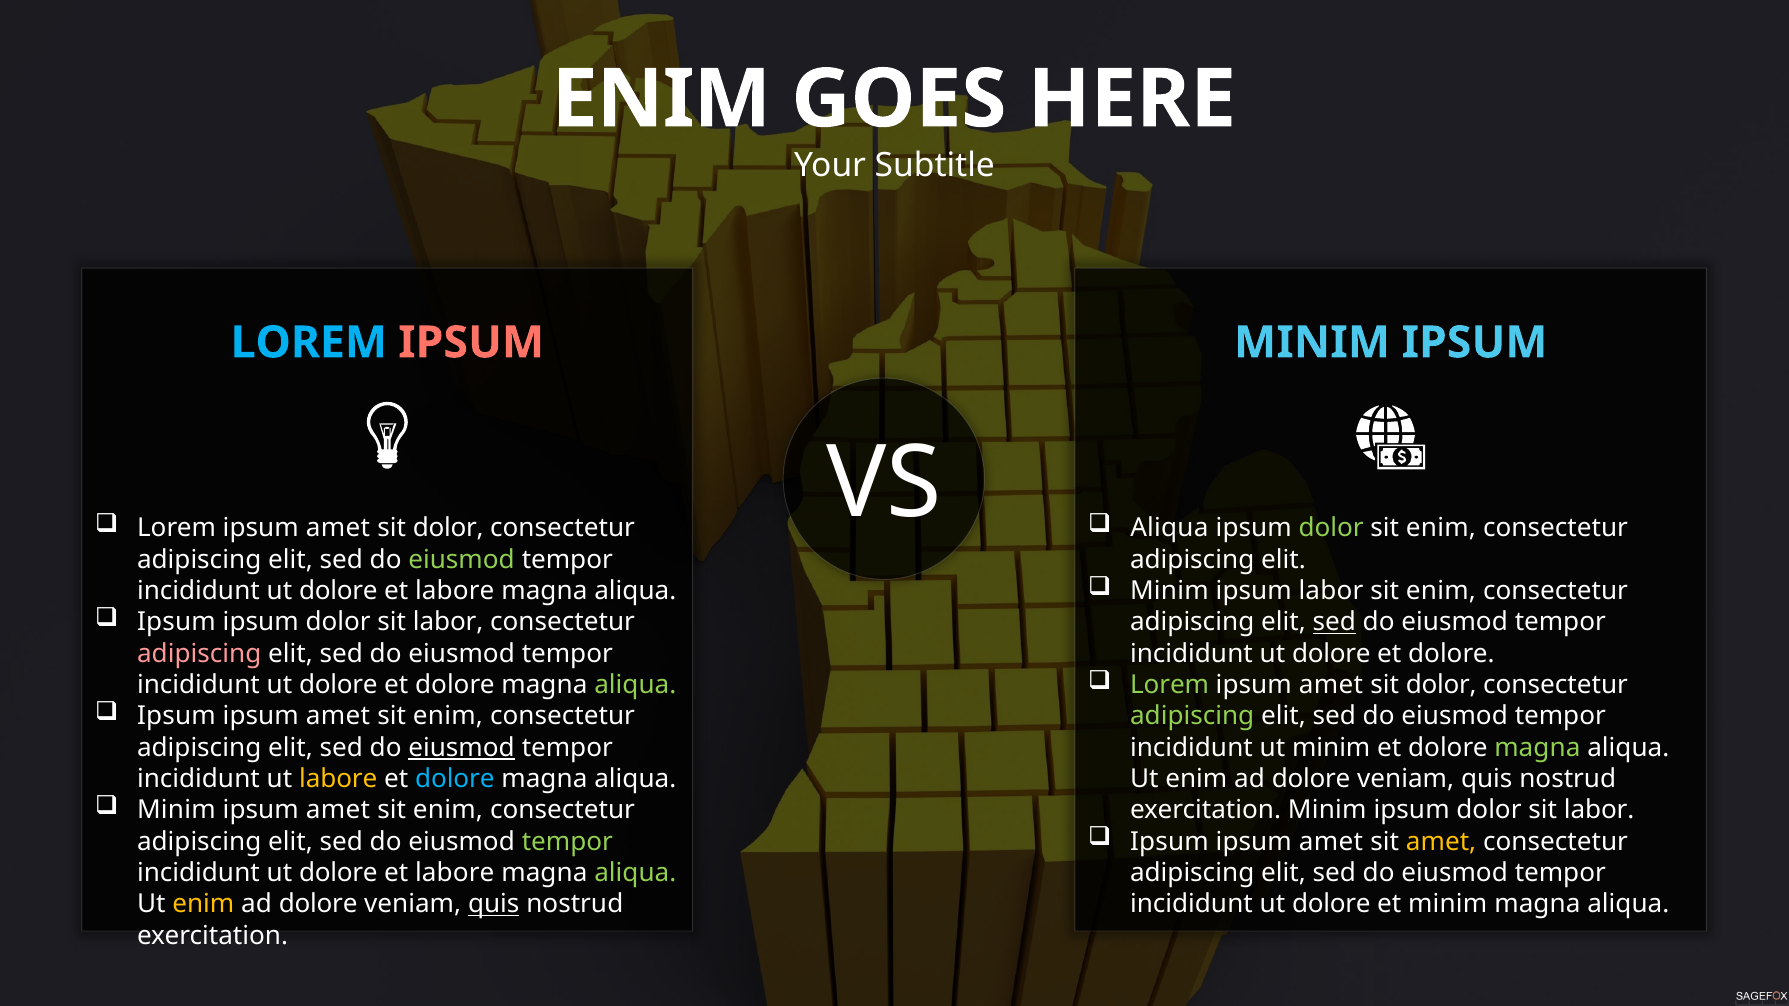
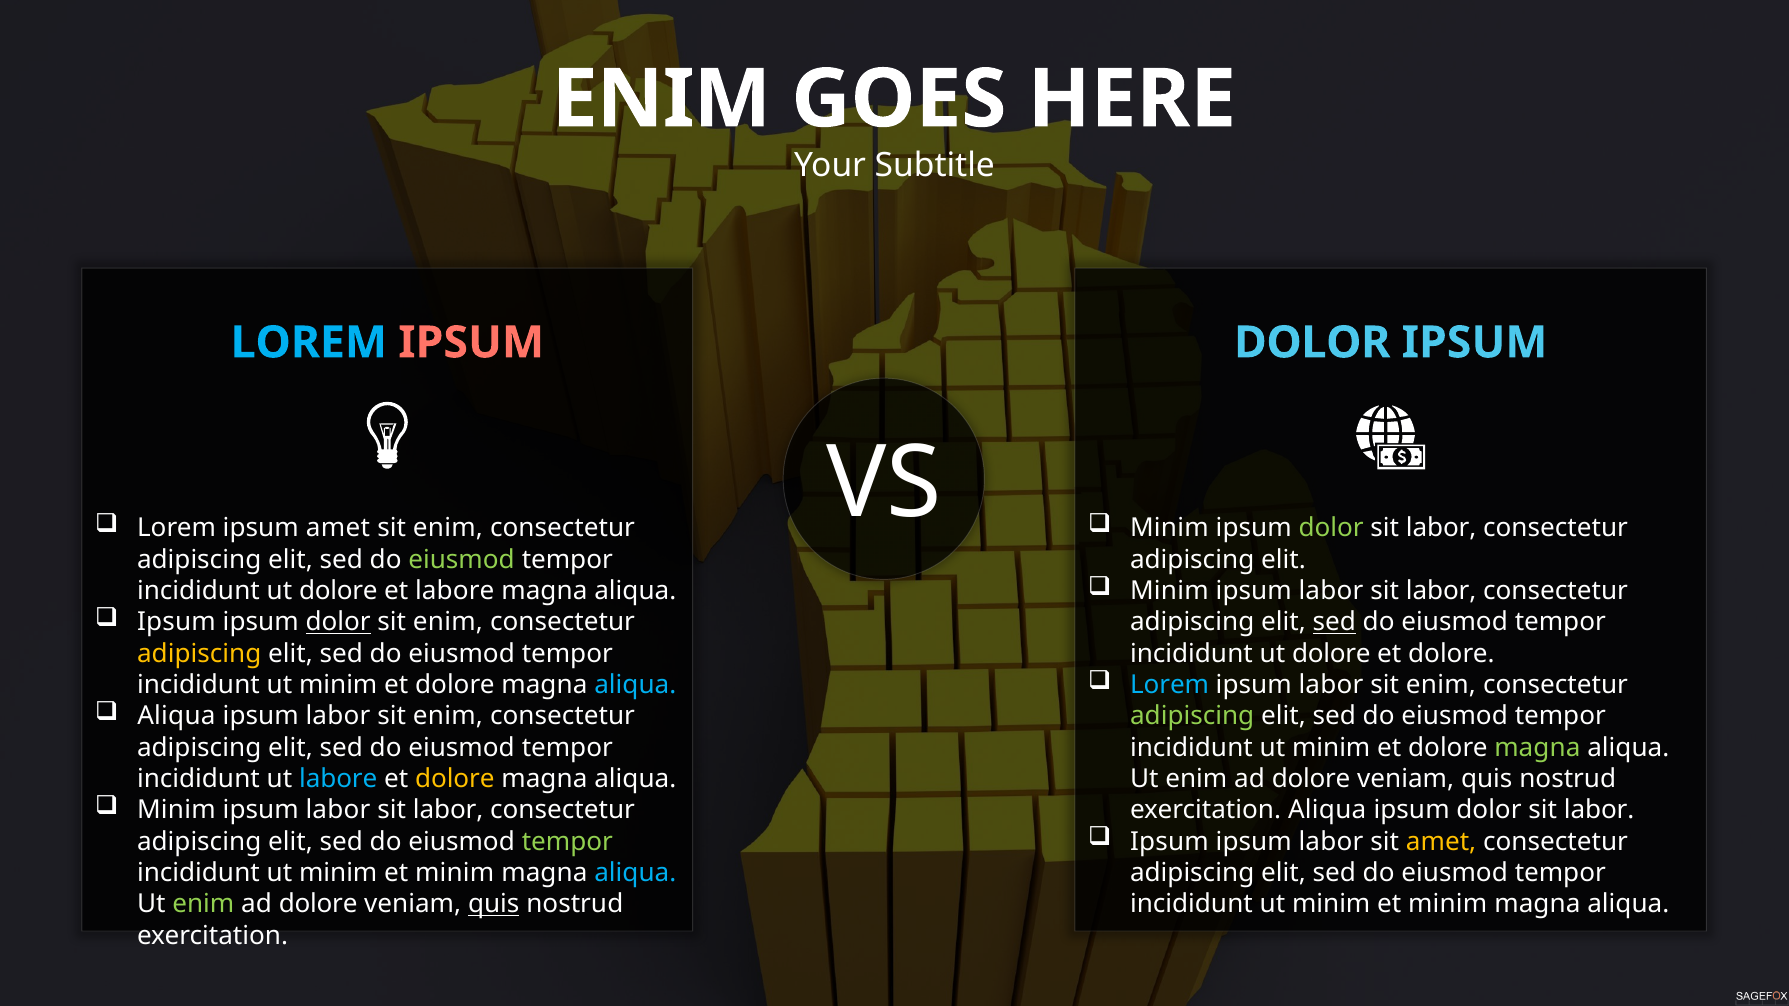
MINIM: MINIM -> DOLOR (1312, 343)
dolor: dolor -> enim (448, 528)
Aliqua: Aliqua -> Minim (1169, 529)
enim: enim -> labor (1441, 529)
enim: enim -> labor (1441, 591)
dolor underline: none -> present (338, 622)
labor: labor -> enim (448, 622)
adipiscing colour: pink -> yellow (199, 654)
Lorem colour: light green -> light blue (1170, 685)
amet: amet -> labor (1331, 685)
dolor: dolor -> enim (1441, 685)
dolore: dolore -> minim (338, 685)
aliqua colour: light green -> light blue (635, 685)
Ipsum: Ipsum -> Aliqua (176, 716)
amet: amet -> labor (338, 716)
eiusmod underline: present -> none (462, 748)
labore colour: yellow -> light blue (338, 779)
dolore colour: light blue -> yellow (455, 779)
amet: amet -> labor (338, 810)
enim: enim -> labor (448, 810)
Minim: Minim -> Aliqua (1327, 810)
amet: amet -> labor (1331, 842)
dolore: dolore -> minim (338, 873)
labore: labore -> minim (455, 873)
aliqua colour: light green -> light blue (635, 873)
enim colour: yellow -> light green (203, 904)
dolore: dolore -> minim (1331, 904)
